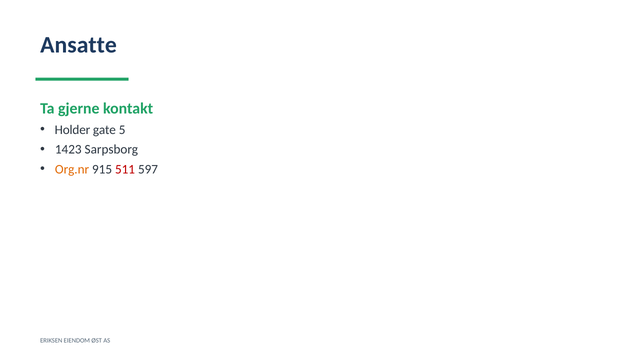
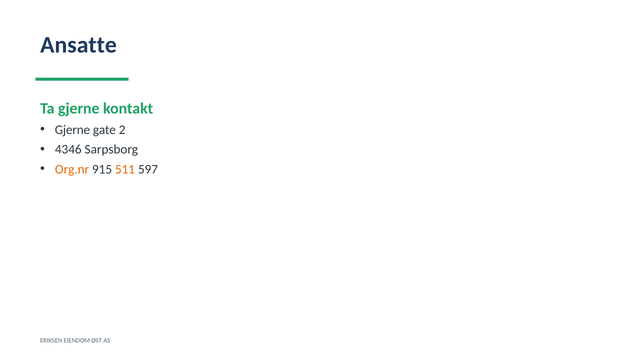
Holder: Holder -> Gjerne (72, 130)
5: 5 -> 2 (122, 130)
1423: 1423 -> 4346 (68, 149)
511 colour: red -> orange (125, 169)
